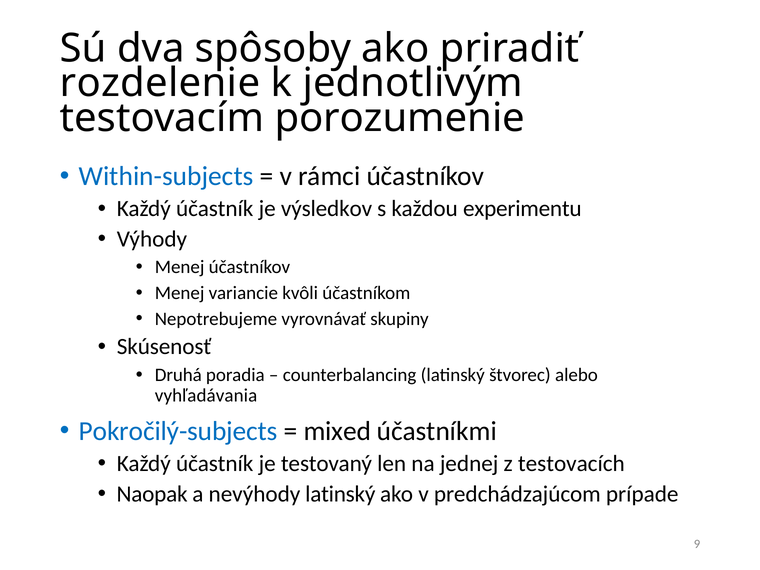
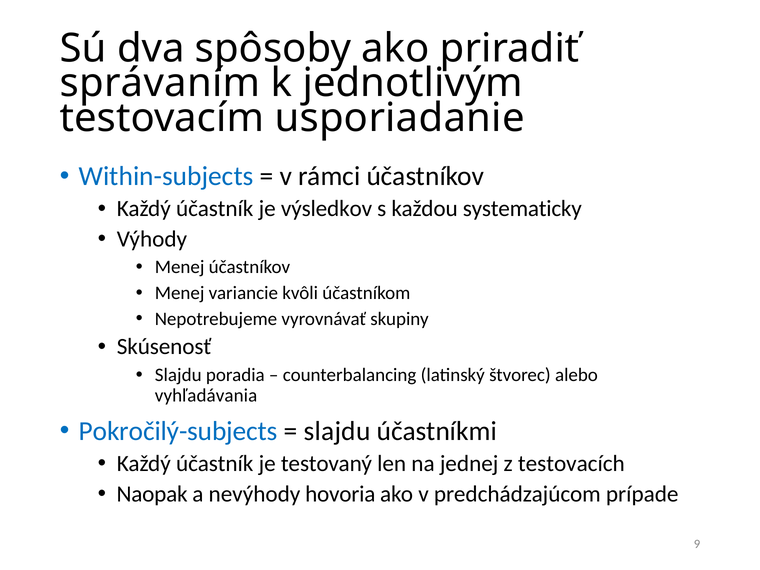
rozdelenie: rozdelenie -> správaním (160, 83)
porozumenie: porozumenie -> usporiadanie (400, 118)
experimentu: experimentu -> systematicky (522, 209)
Druhá: Druhá -> Slajdu (178, 375)
mixed: mixed -> slajdu (337, 431)
nevýhody latinský: latinský -> hovoria (340, 494)
